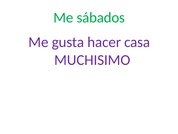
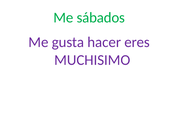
casa: casa -> eres (137, 42)
